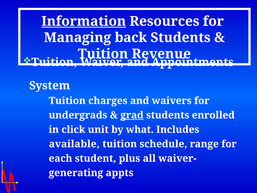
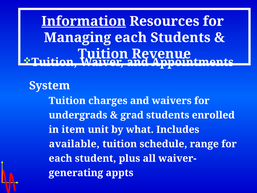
Managing back: back -> each (131, 38)
grad underline: present -> none (132, 115)
click: click -> item (73, 129)
